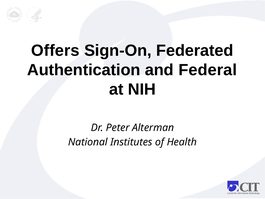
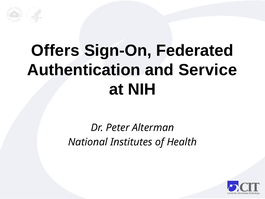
Federal: Federal -> Service (208, 70)
